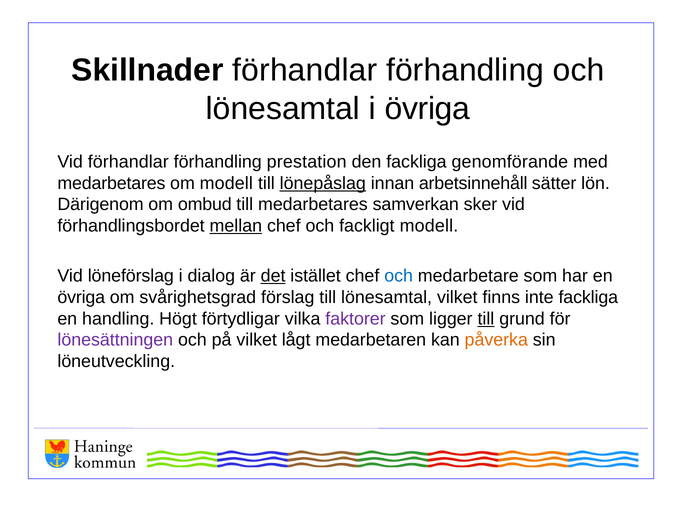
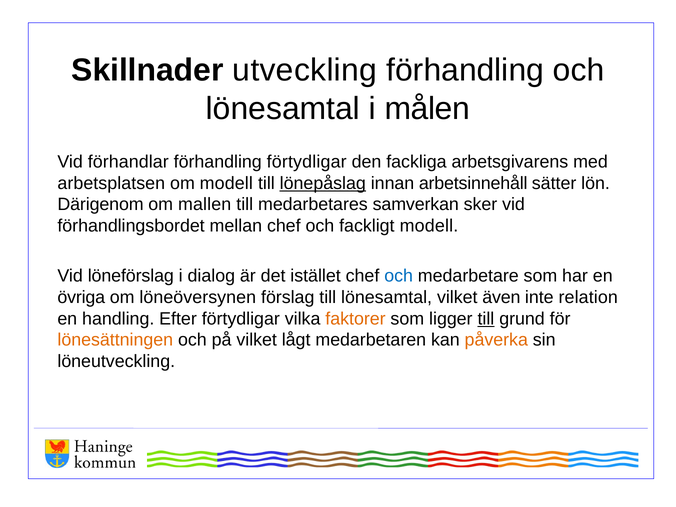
Skillnader förhandlar: förhandlar -> utveckling (305, 70)
i övriga: övriga -> målen (427, 109)
förhandling prestation: prestation -> förtydligar (307, 162)
genomförande: genomförande -> arbetsgivarens (510, 162)
medarbetares: medarbetares -> arbetsplatsen (111, 183)
ombud: ombud -> mallen (205, 205)
mellan underline: present -> none (236, 226)
det underline: present -> none (273, 276)
svårighetsgrad: svårighetsgrad -> löneöversynen (198, 297)
finns: finns -> även (501, 297)
inte fackliga: fackliga -> relation (588, 297)
Högt: Högt -> Efter (178, 319)
faktorer colour: purple -> orange (356, 319)
lönesättningen colour: purple -> orange (115, 340)
